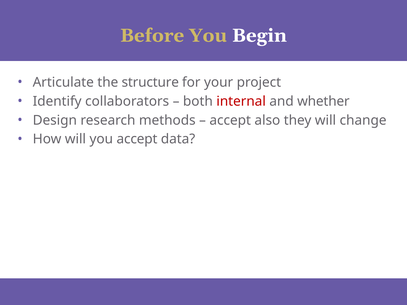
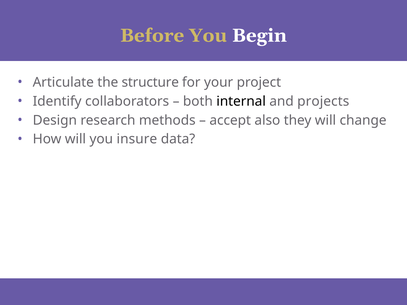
internal colour: red -> black (241, 101)
whether: whether -> projects (323, 101)
you accept: accept -> insure (137, 139)
